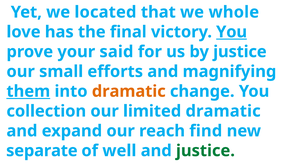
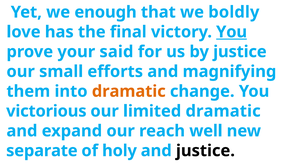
located: located -> enough (106, 12)
whole: whole -> boldly (234, 12)
them underline: present -> none (28, 91)
collection: collection -> victorious (46, 111)
find: find -> well (206, 131)
well: well -> holy (119, 151)
justice colour: green -> black (205, 151)
